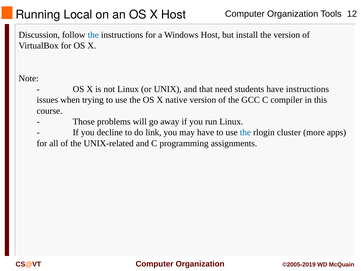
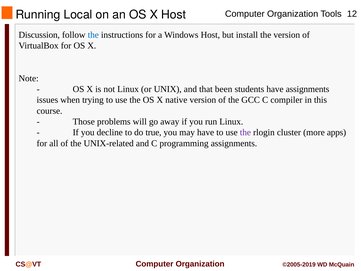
need: need -> been (224, 89)
have instructions: instructions -> assignments (308, 89)
link: link -> true (153, 132)
the colour: blue -> purple (245, 132)
